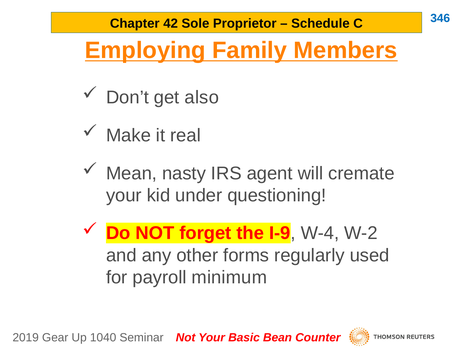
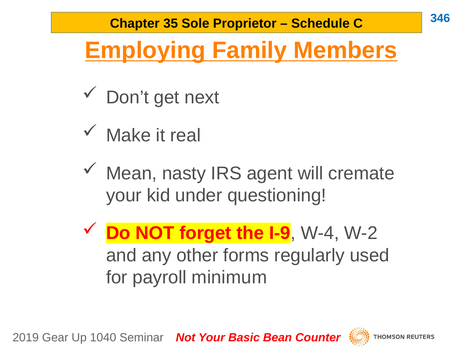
42: 42 -> 35 (171, 23)
also: also -> next (202, 97)
